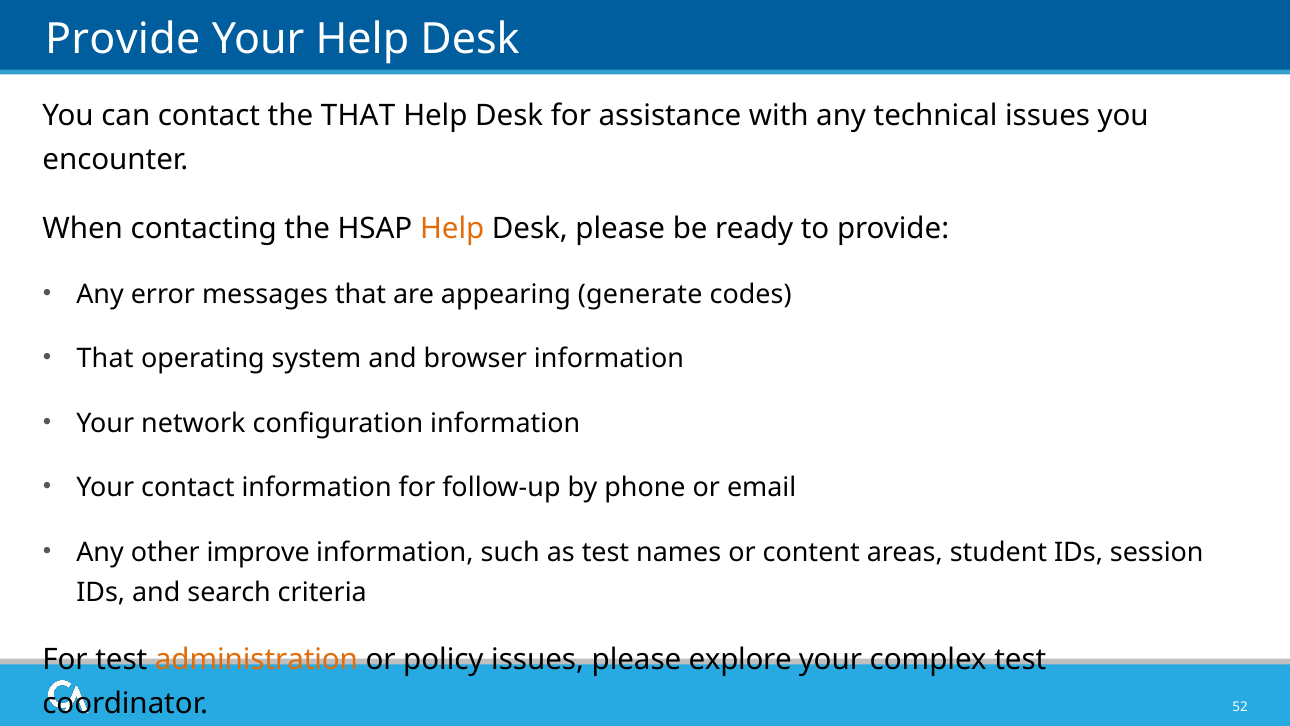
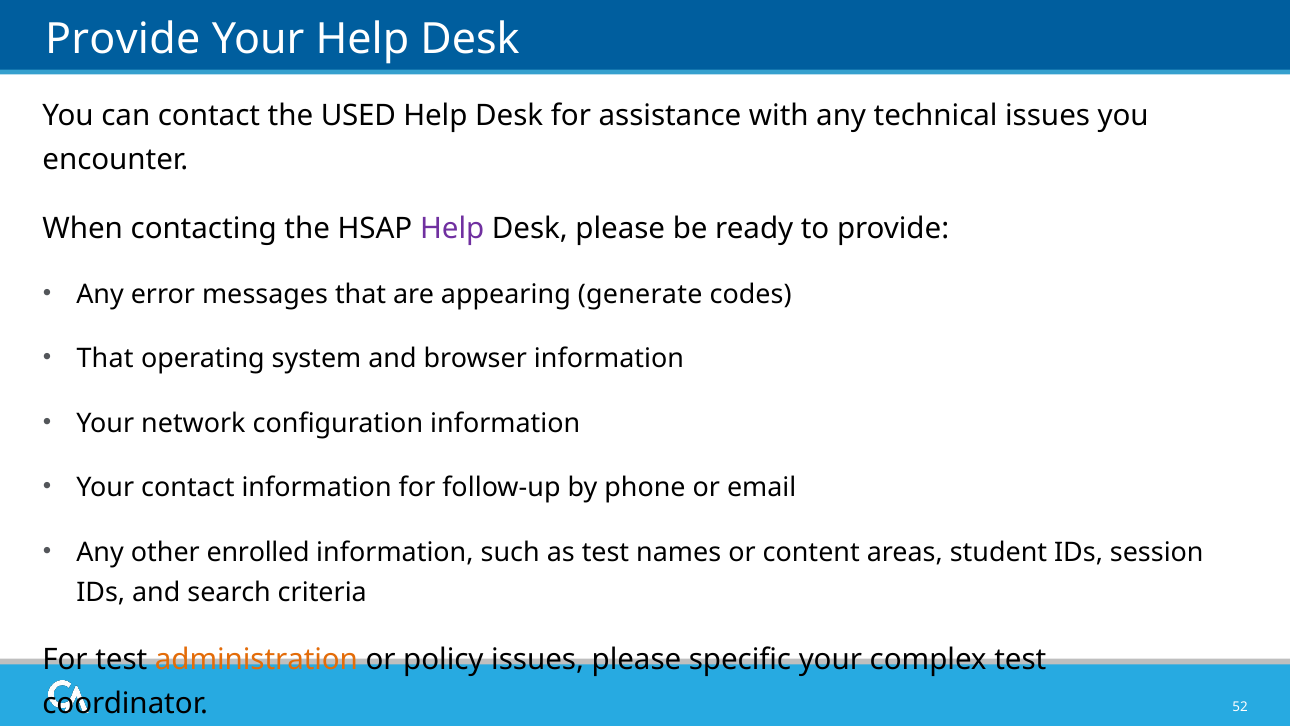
the THAT: THAT -> USED (358, 115)
Help colour: orange -> purple (452, 228)
improve: improve -> enrolled (258, 552)
explore: explore -> specific (740, 659)
